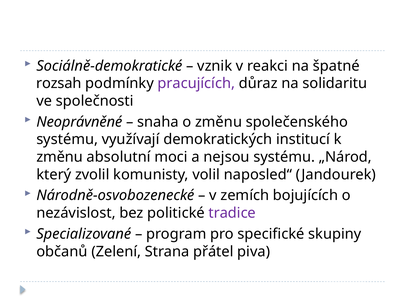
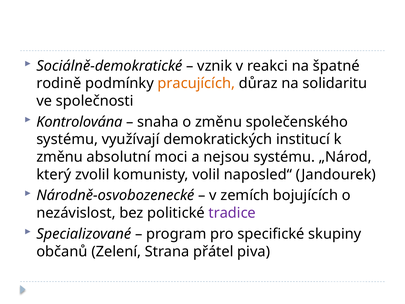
rozsah: rozsah -> rodině (59, 83)
pracujících colour: purple -> orange (196, 83)
Neoprávněné: Neoprávněné -> Kontrolována (79, 122)
